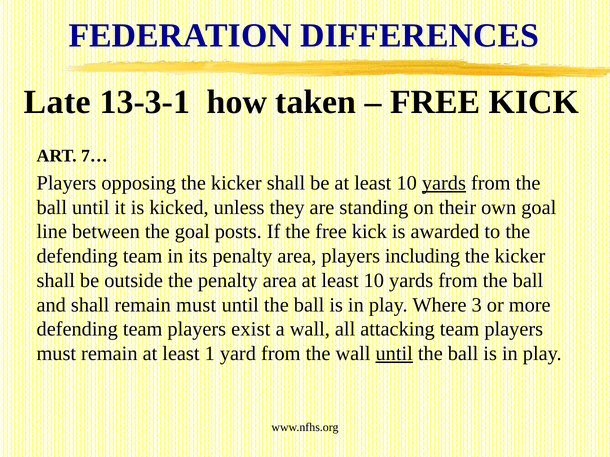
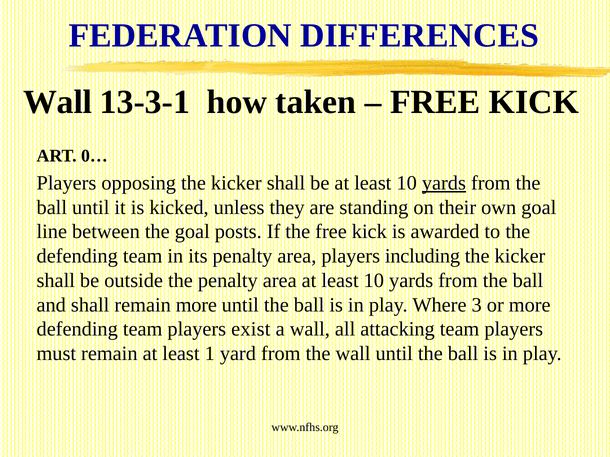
Late: Late -> Wall (58, 102)
7…: 7… -> 0… (94, 156)
remain must: must -> more (196, 305)
until underline: present -> none (394, 354)
